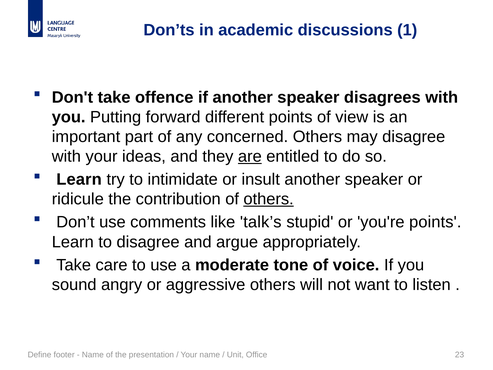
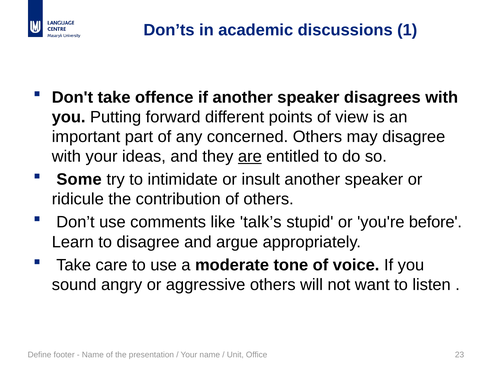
Learn: Learn -> Some (79, 179)
others underline: present -> none (269, 199)
you're points: points -> before (435, 222)
